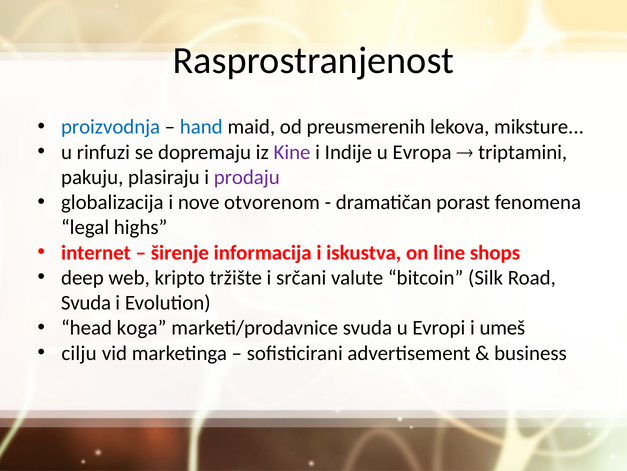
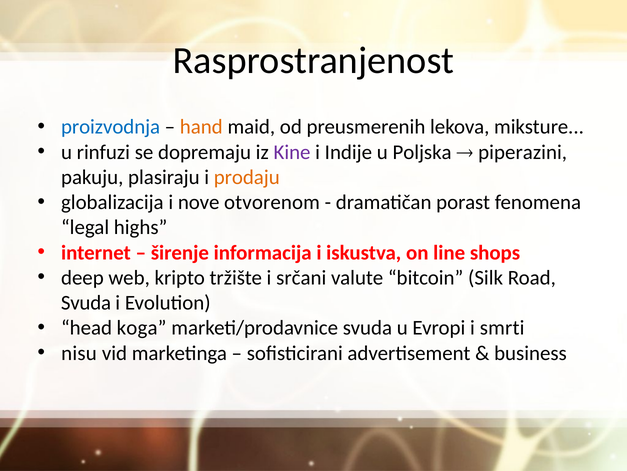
hand colour: blue -> orange (201, 127)
Evropa: Evropa -> Poljska (422, 152)
triptamini: triptamini -> piperazini (523, 152)
prodaju colour: purple -> orange (247, 177)
umeš: umeš -> smrti (502, 327)
cilju: cilju -> nisu (79, 353)
